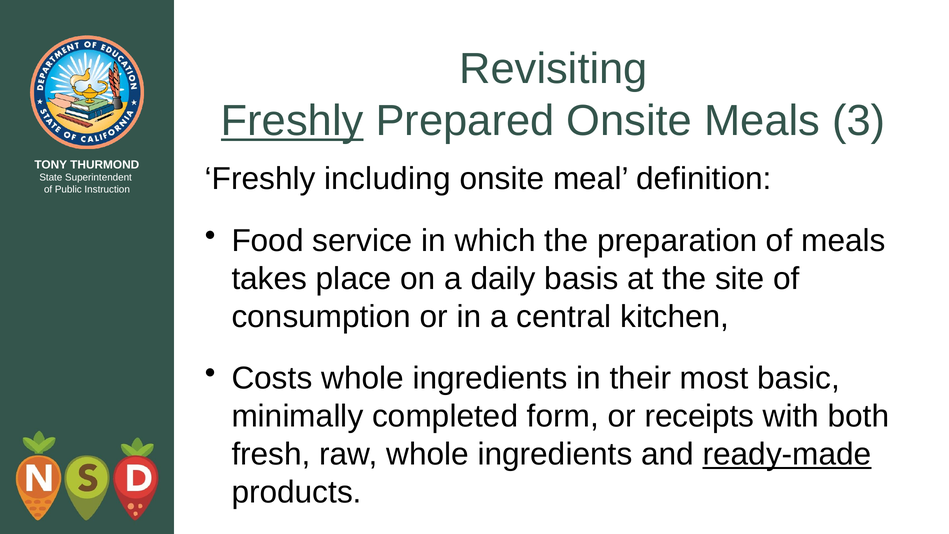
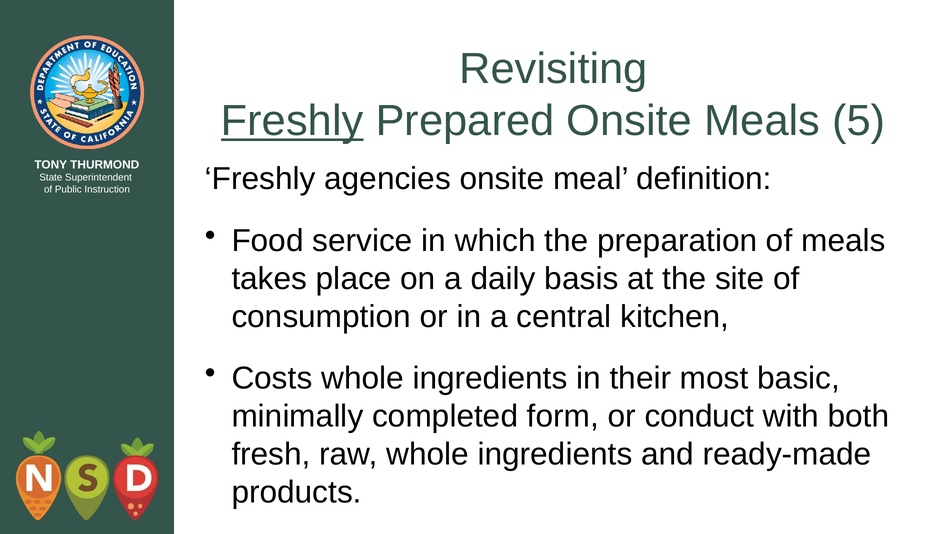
3: 3 -> 5 (859, 121)
including: including -> agencies (388, 179)
receipts: receipts -> conduct (699, 416)
ready-made underline: present -> none (787, 454)
